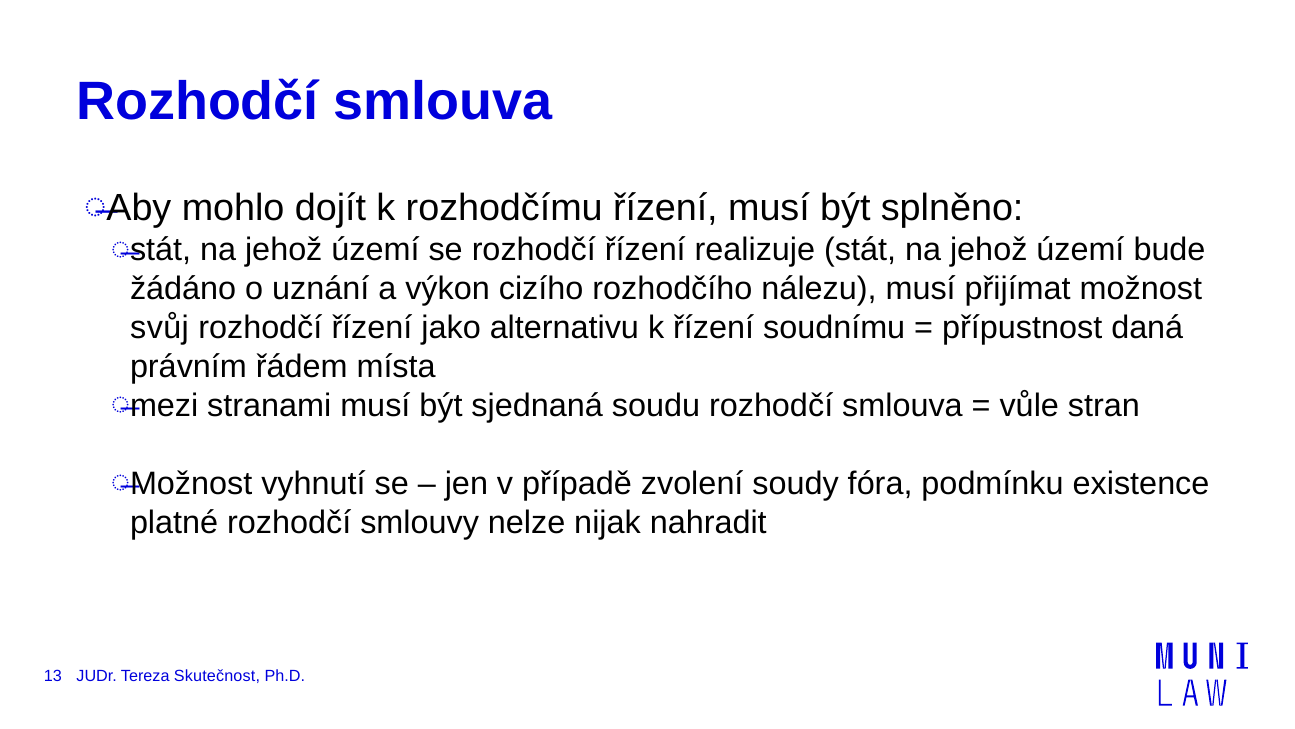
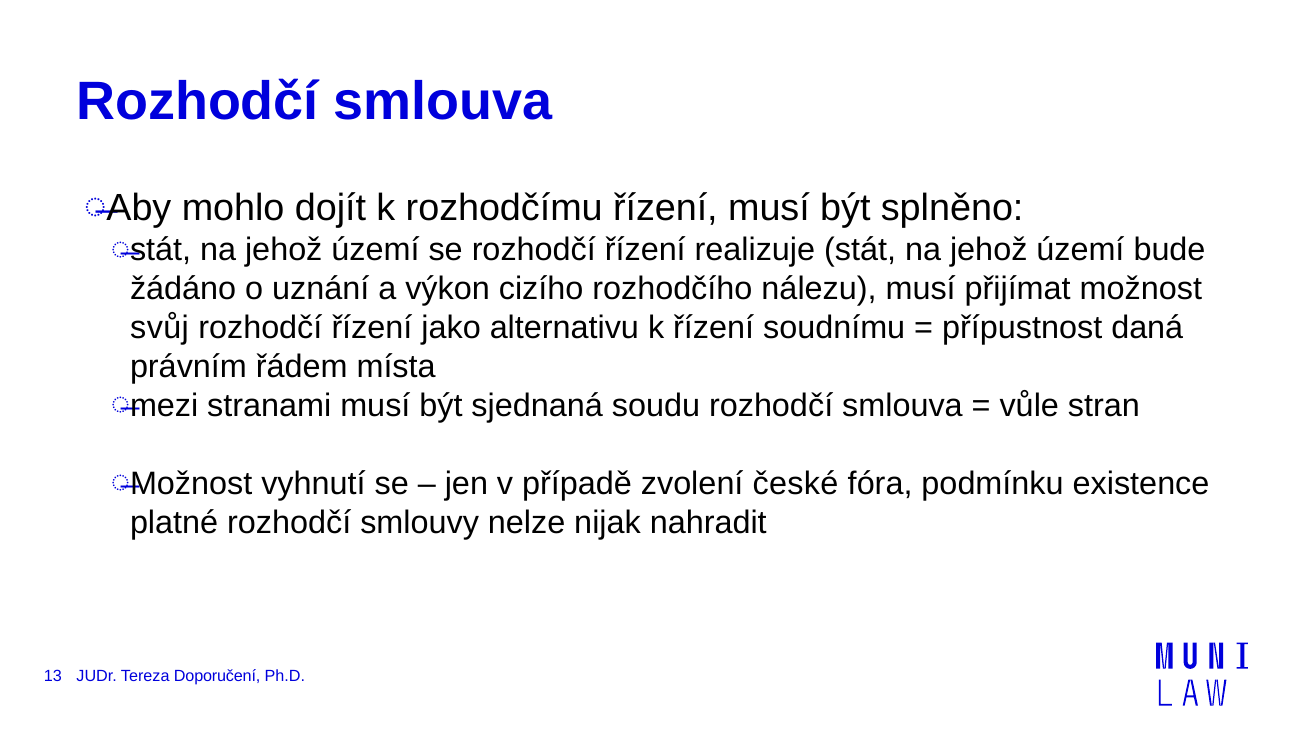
soudy: soudy -> české (795, 483)
Skutečnost: Skutečnost -> Doporučení (217, 676)
